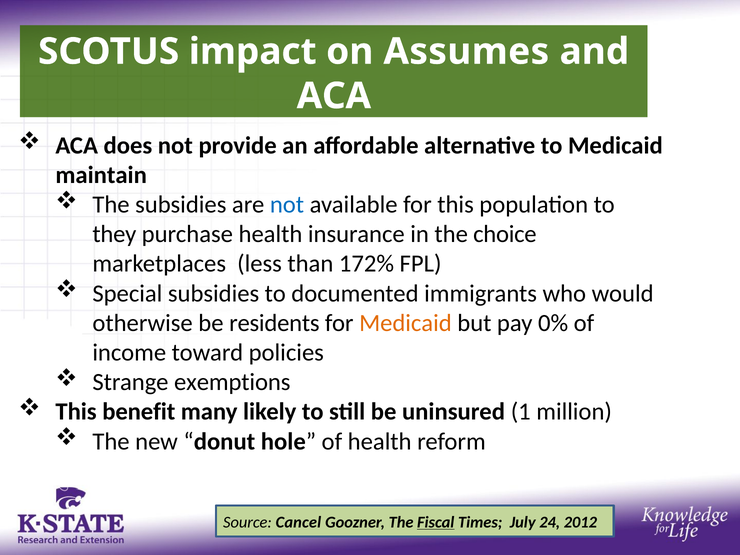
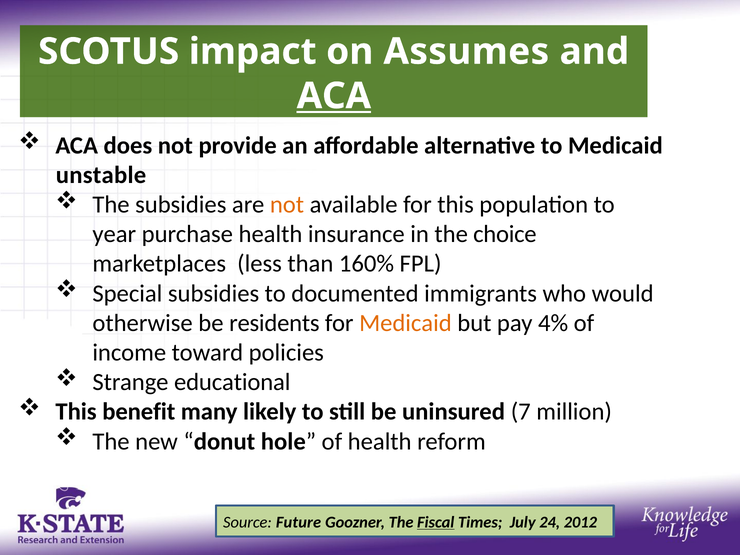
ACA underline: none -> present (334, 96)
maintain: maintain -> unstable (101, 175)
not colour: blue -> orange (287, 205)
they: they -> year (114, 234)
172%: 172% -> 160% (366, 264)
0%: 0% -> 4% (553, 323)
exemptions: exemptions -> educational (232, 382)
1: 1 -> 7 (521, 412)
Cancel: Cancel -> Future (298, 522)
